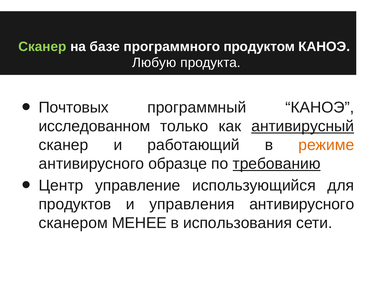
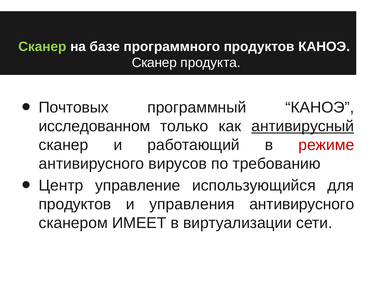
программного продуктом: продуктом -> продуктов (259, 47)
Любую: Любую -> Сканер (154, 63)
режиме colour: orange -> red (326, 145)
образце: образце -> вирусов (178, 164)
требованию underline: present -> none (277, 164)
МЕНЕЕ: МЕНЕЕ -> ИМЕЕТ (139, 223)
использования: использования -> виртуализации (238, 223)
